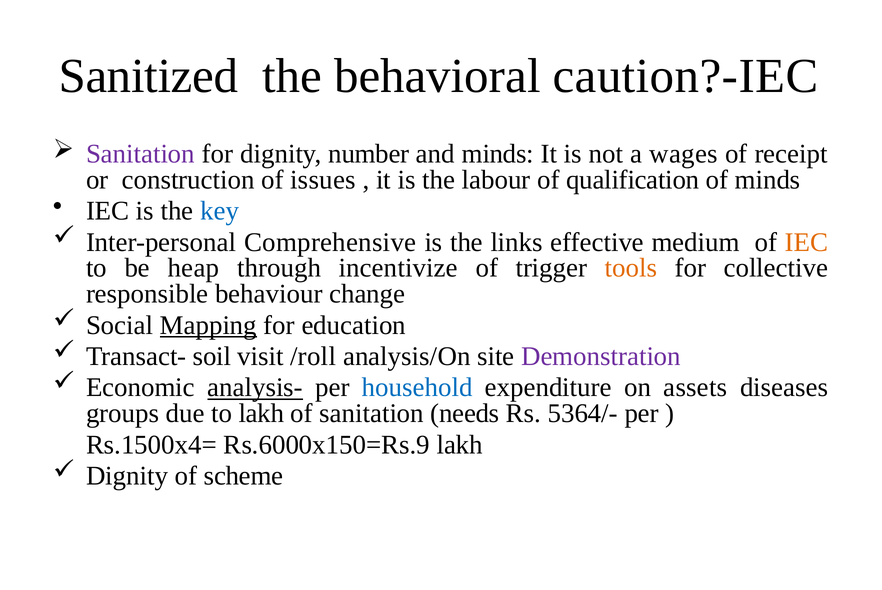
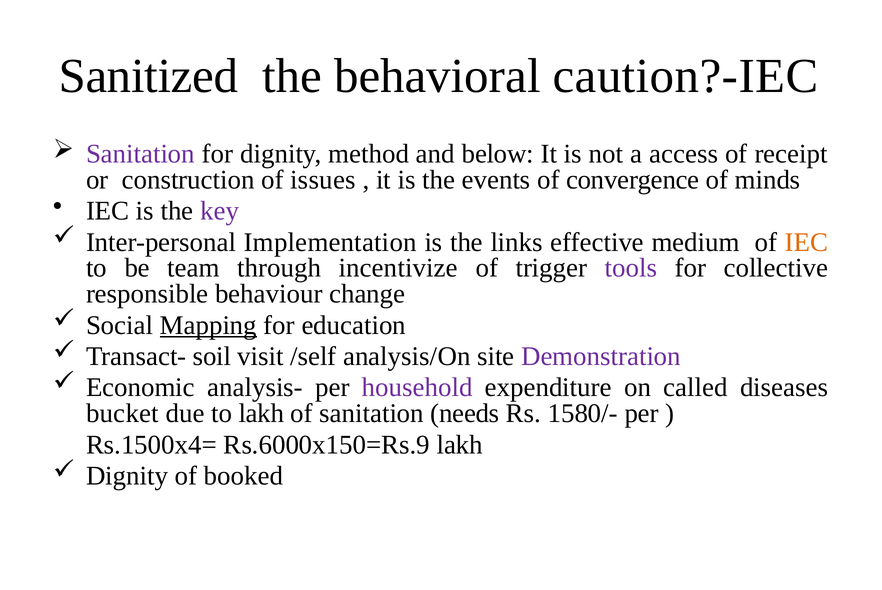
number: number -> method (369, 154)
and minds: minds -> below (498, 154)
wages: wages -> access (684, 154)
labour: labour -> events (496, 180)
qualification: qualification -> convergence (633, 180)
key colour: blue -> purple (220, 211)
Comprehensive: Comprehensive -> Implementation (330, 242)
heap: heap -> team (194, 268)
tools colour: orange -> purple (631, 268)
/roll: /roll -> /self (313, 357)
analysis- underline: present -> none (255, 388)
household colour: blue -> purple (417, 388)
assets: assets -> called (695, 388)
groups: groups -> bucket (122, 414)
5364/-: 5364/- -> 1580/- (583, 414)
scheme: scheme -> booked (243, 476)
